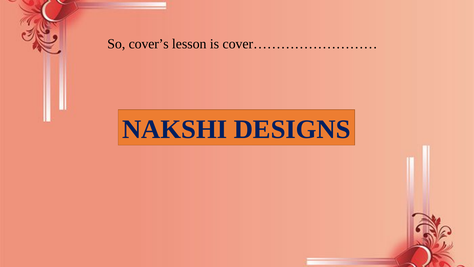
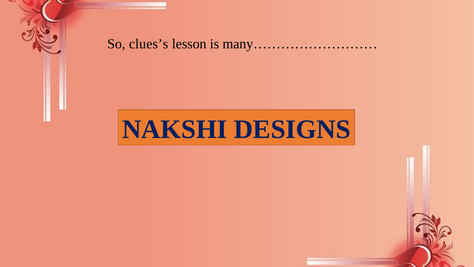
cover’s: cover’s -> clues’s (149, 44)
cover………………………: cover……………………… -> many……………………… (300, 44)
